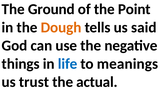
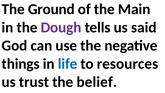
Point: Point -> Main (134, 9)
Dough colour: orange -> purple (61, 27)
meanings: meanings -> resources (127, 64)
actual: actual -> belief (97, 82)
